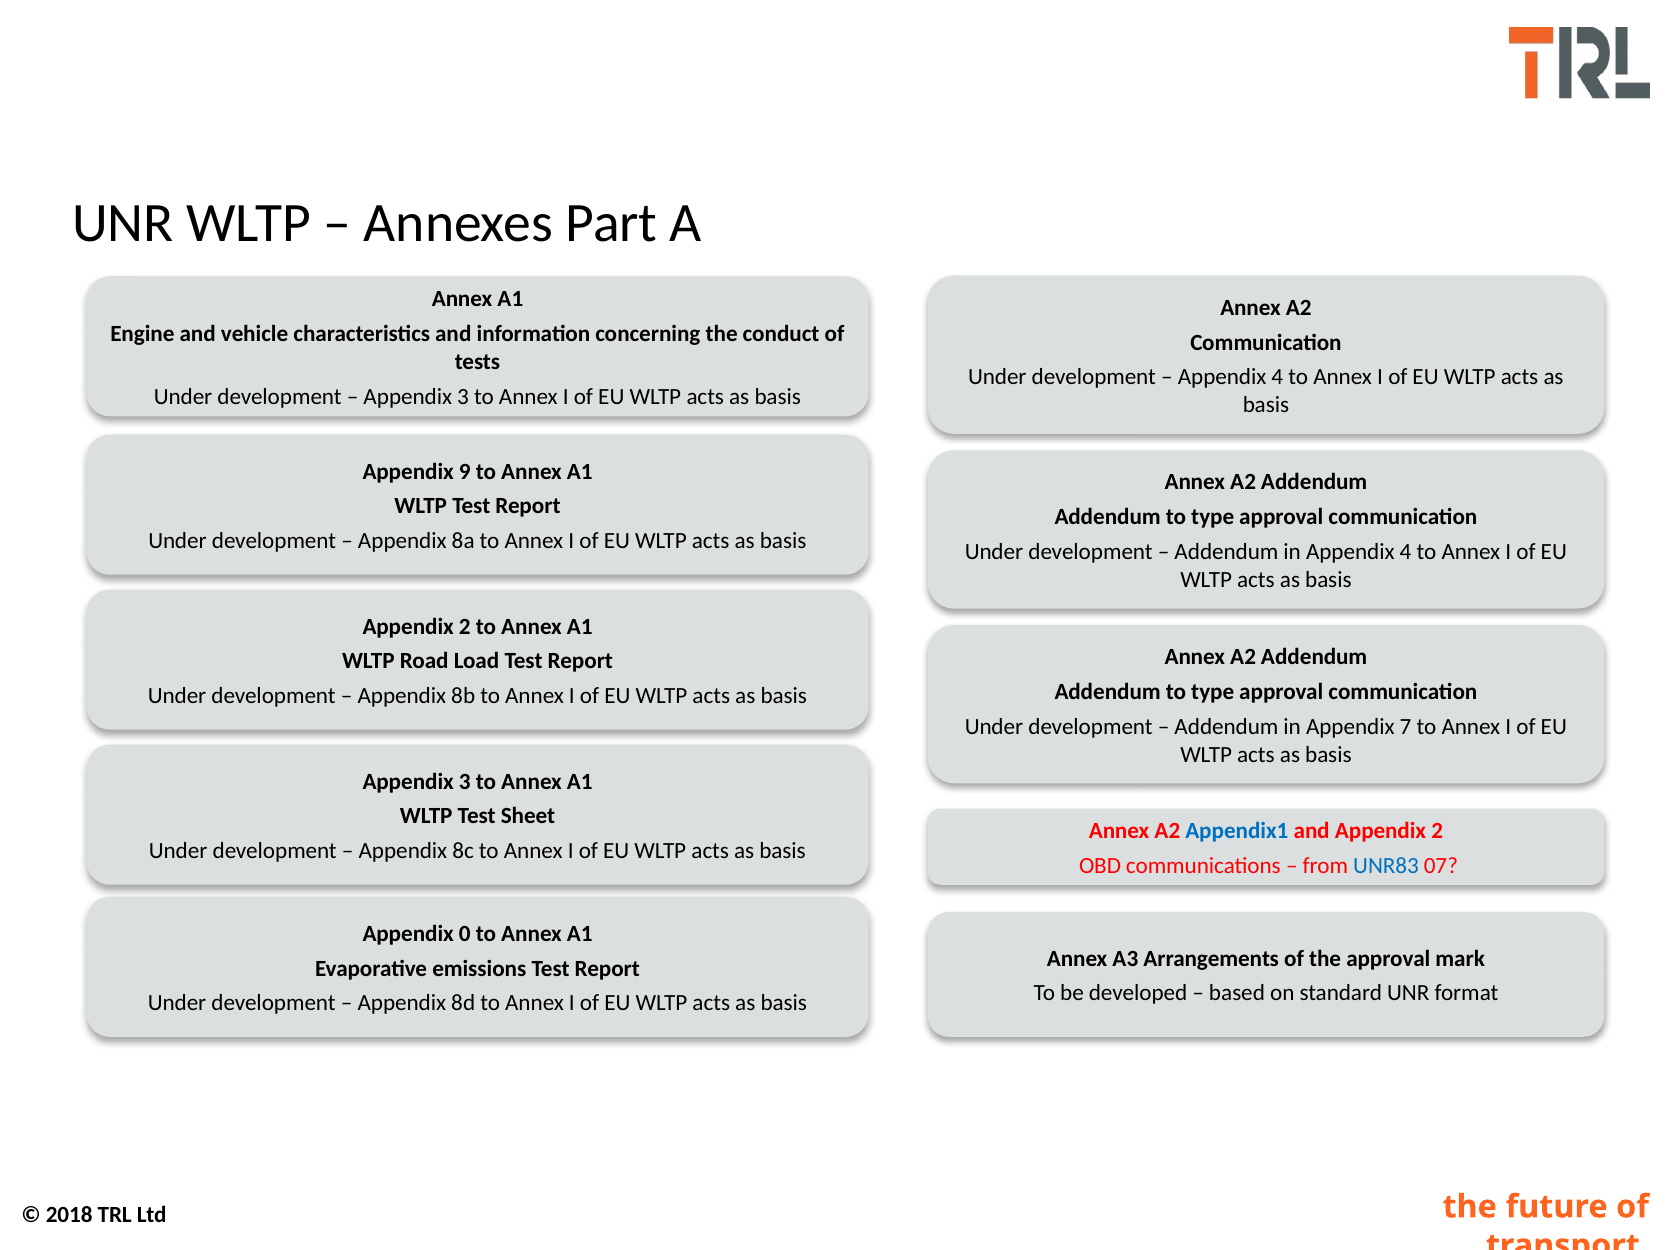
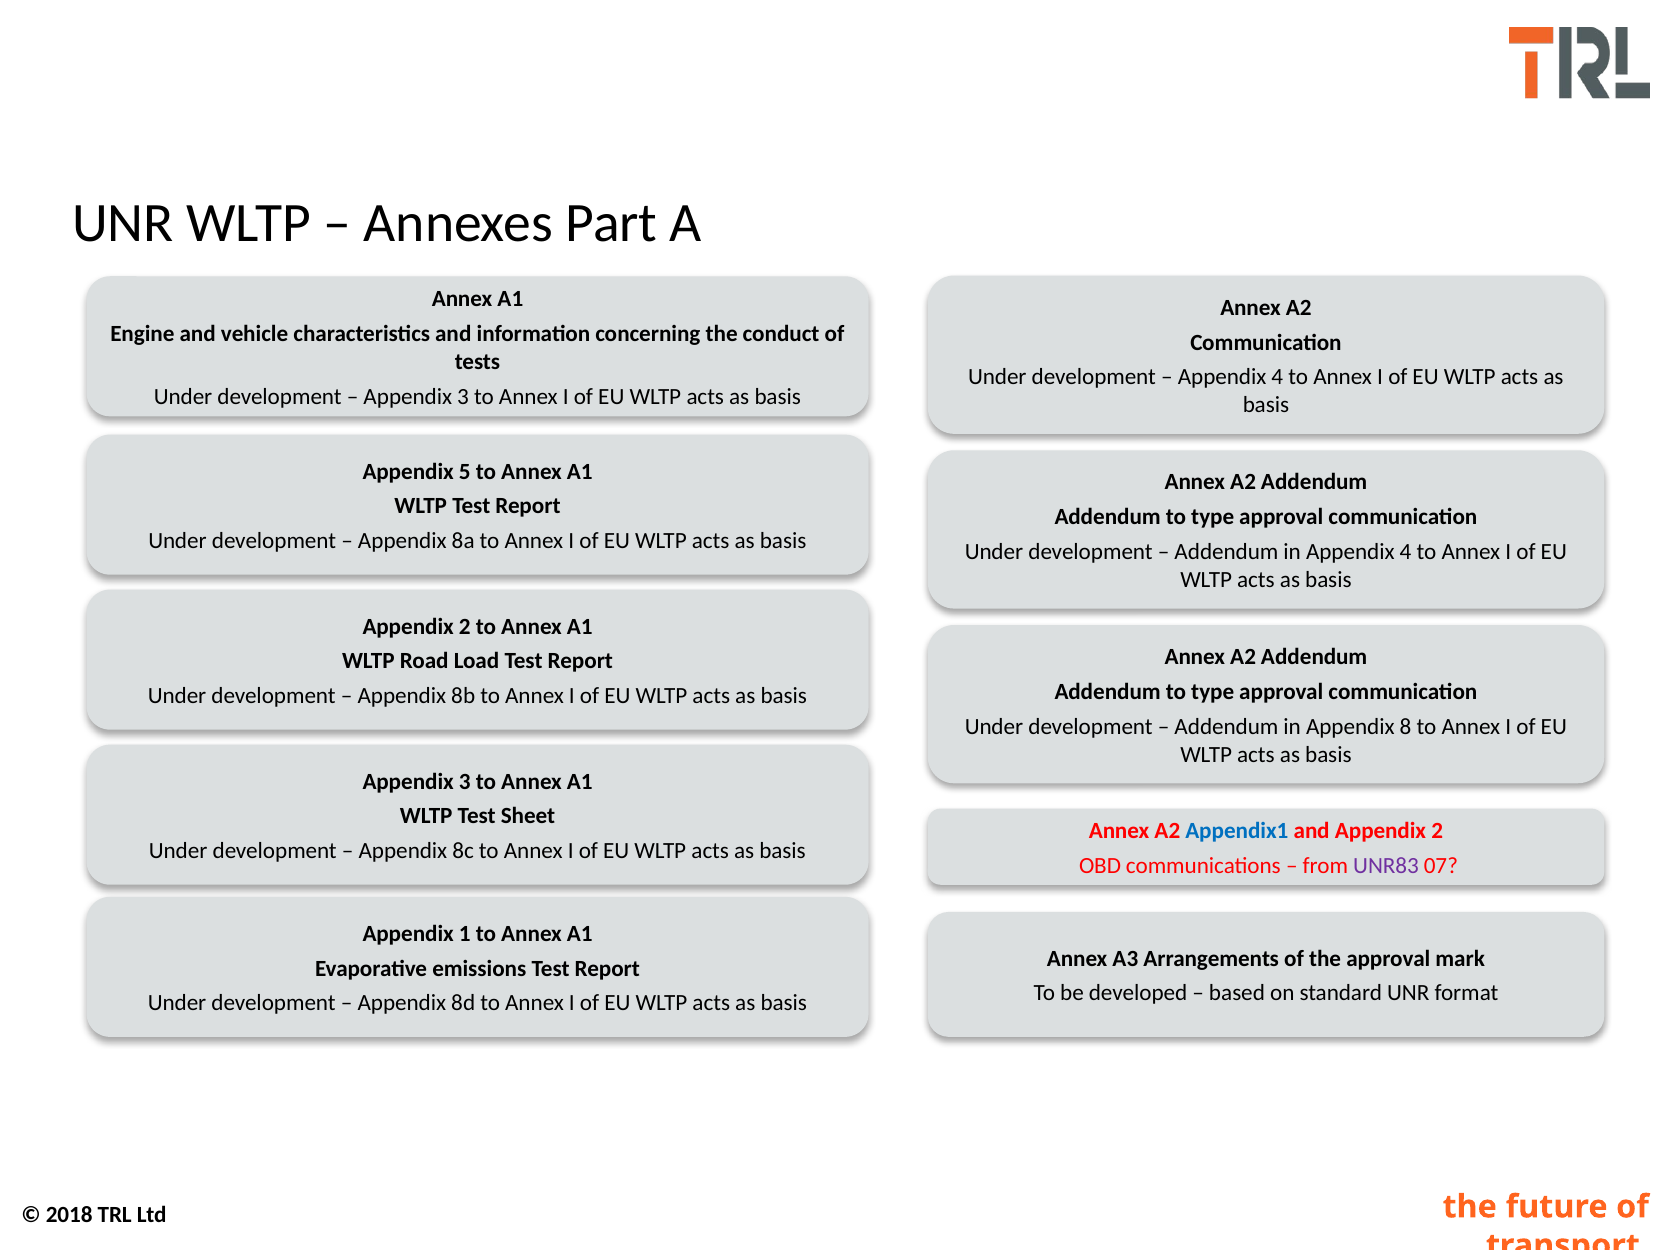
9: 9 -> 5 (465, 472)
7: 7 -> 8 (1406, 727)
UNR83 colour: blue -> purple (1386, 866)
0: 0 -> 1 (465, 934)
